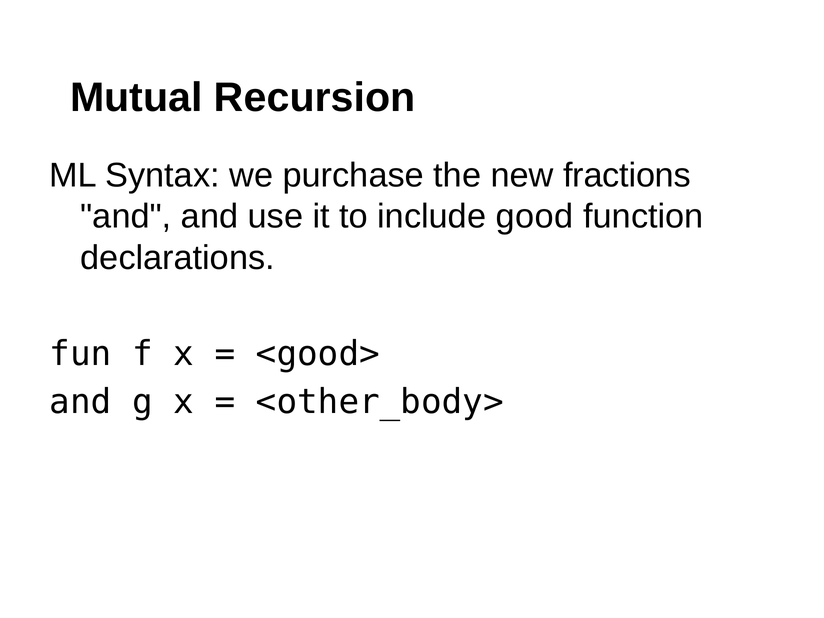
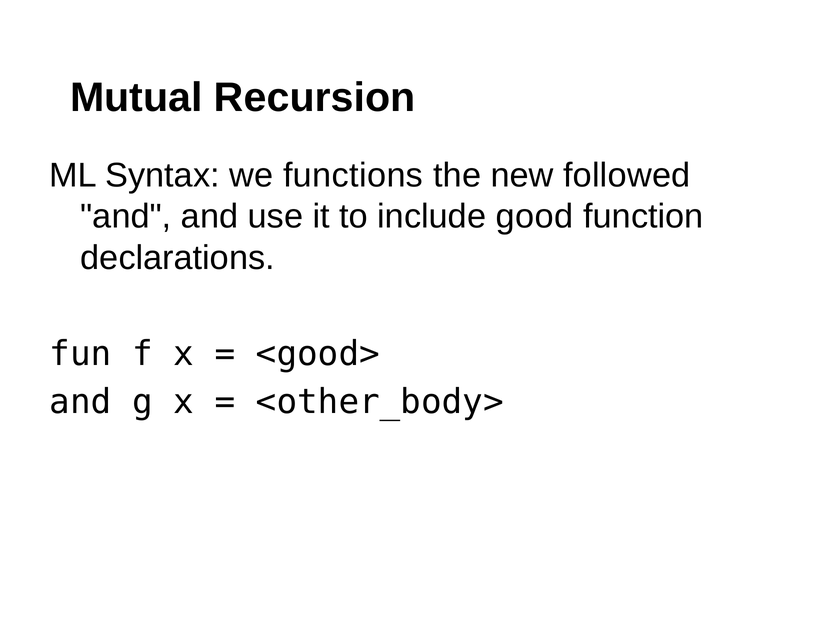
purchase: purchase -> functions (353, 175)
fractions: fractions -> followed (627, 175)
